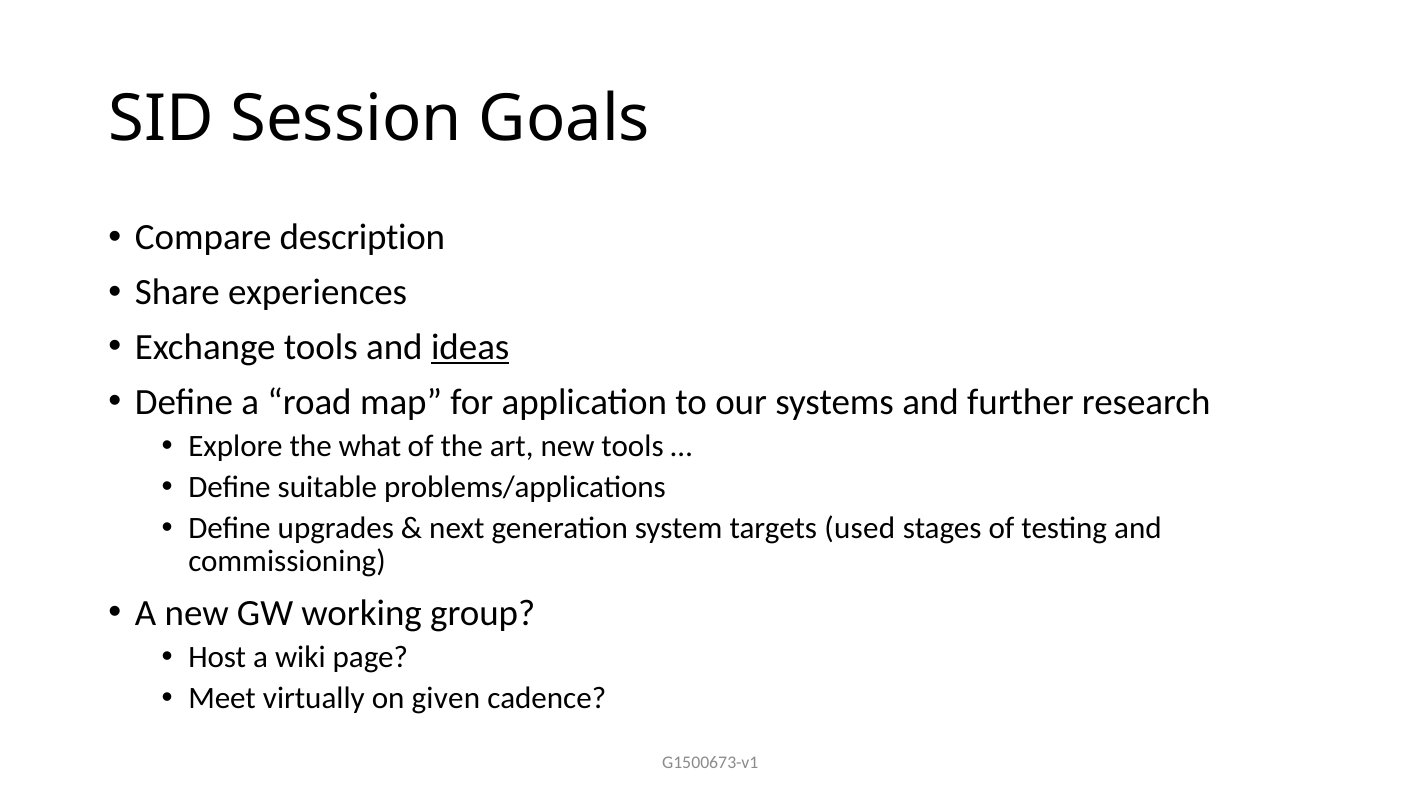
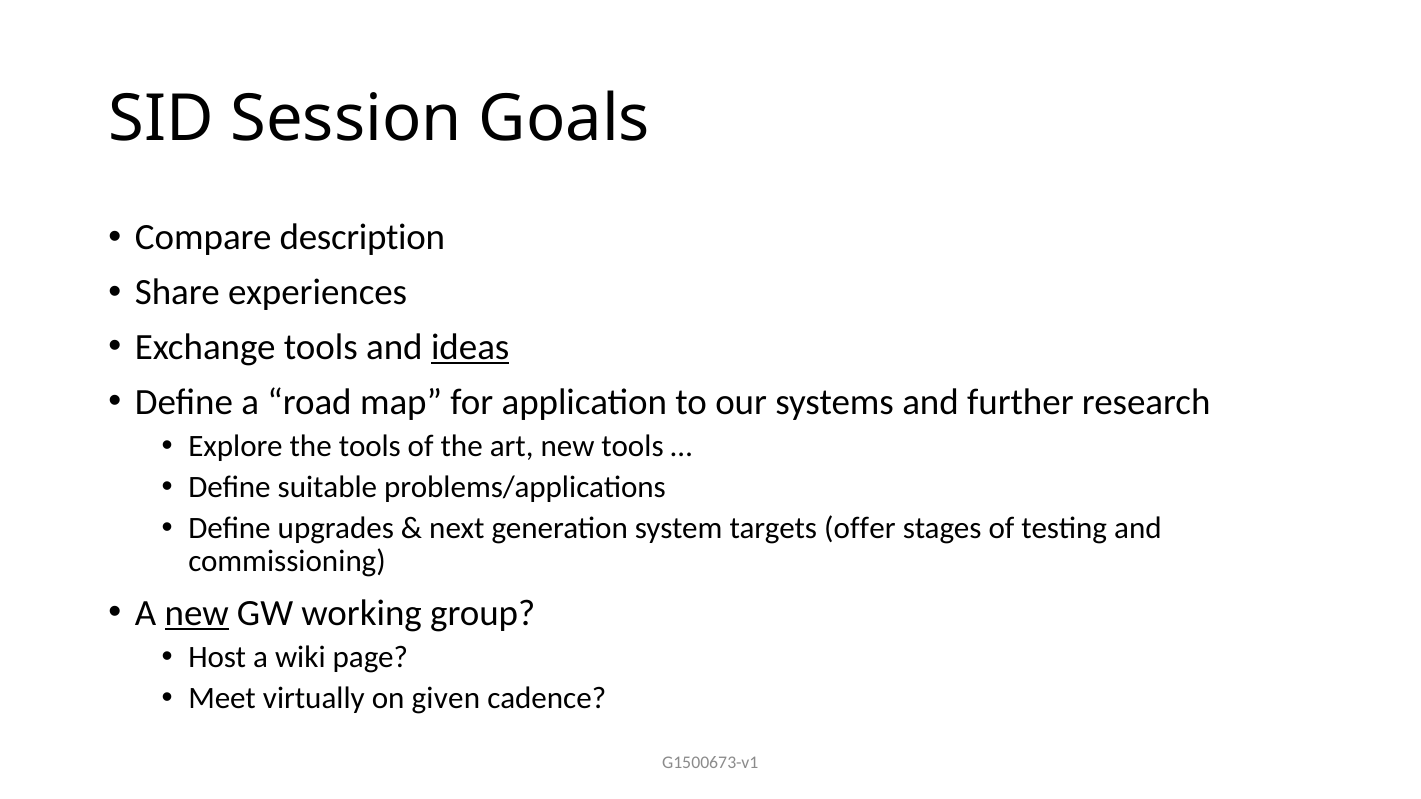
the what: what -> tools (370, 446)
used: used -> offer (860, 528)
new underline: none -> present (197, 613)
